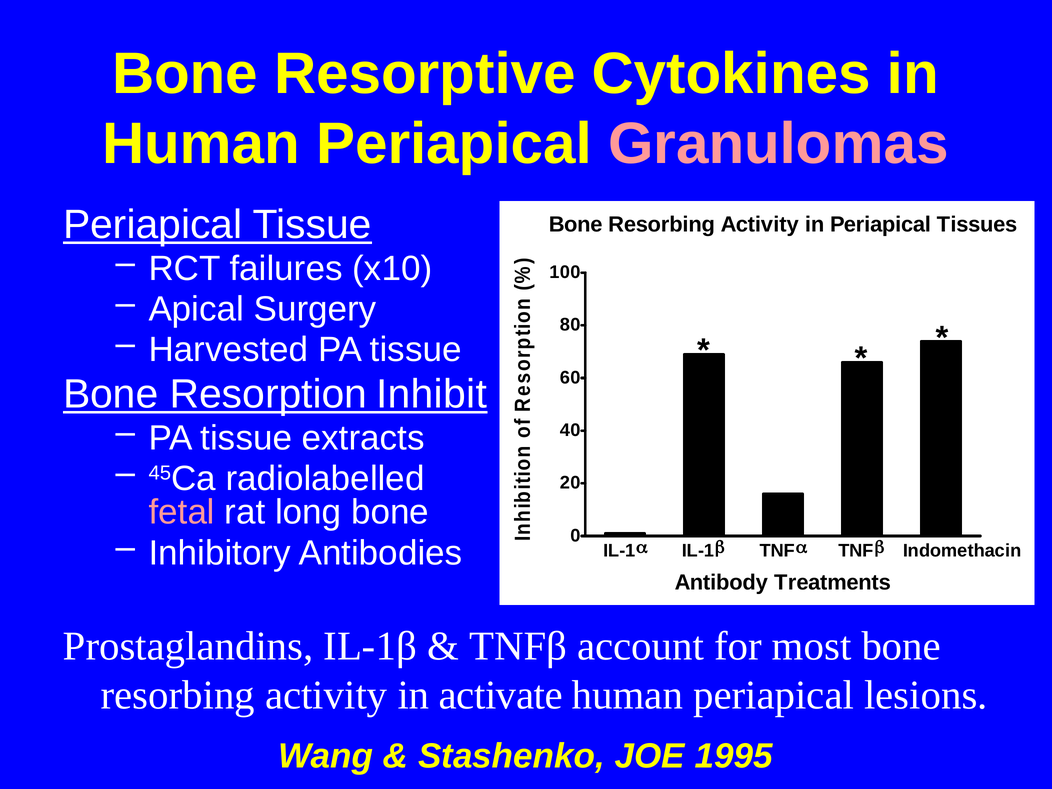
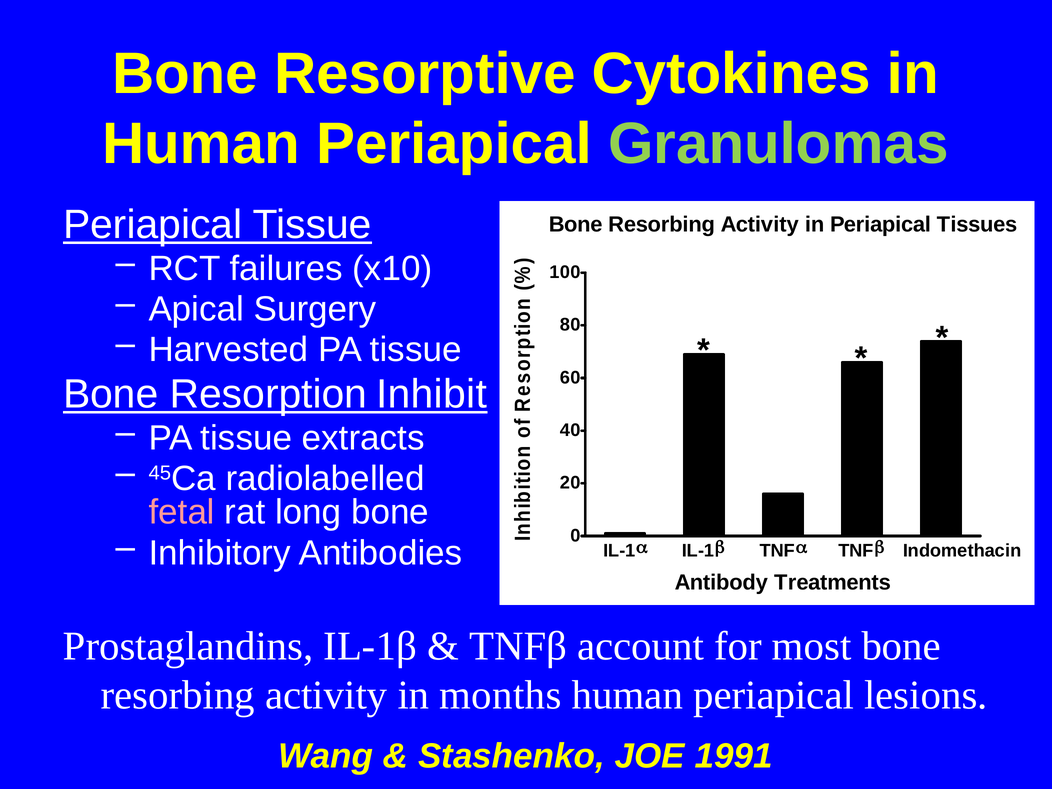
Granulomas colour: pink -> light green (778, 144)
activate: activate -> months (500, 695)
1995: 1995 -> 1991 (734, 756)
